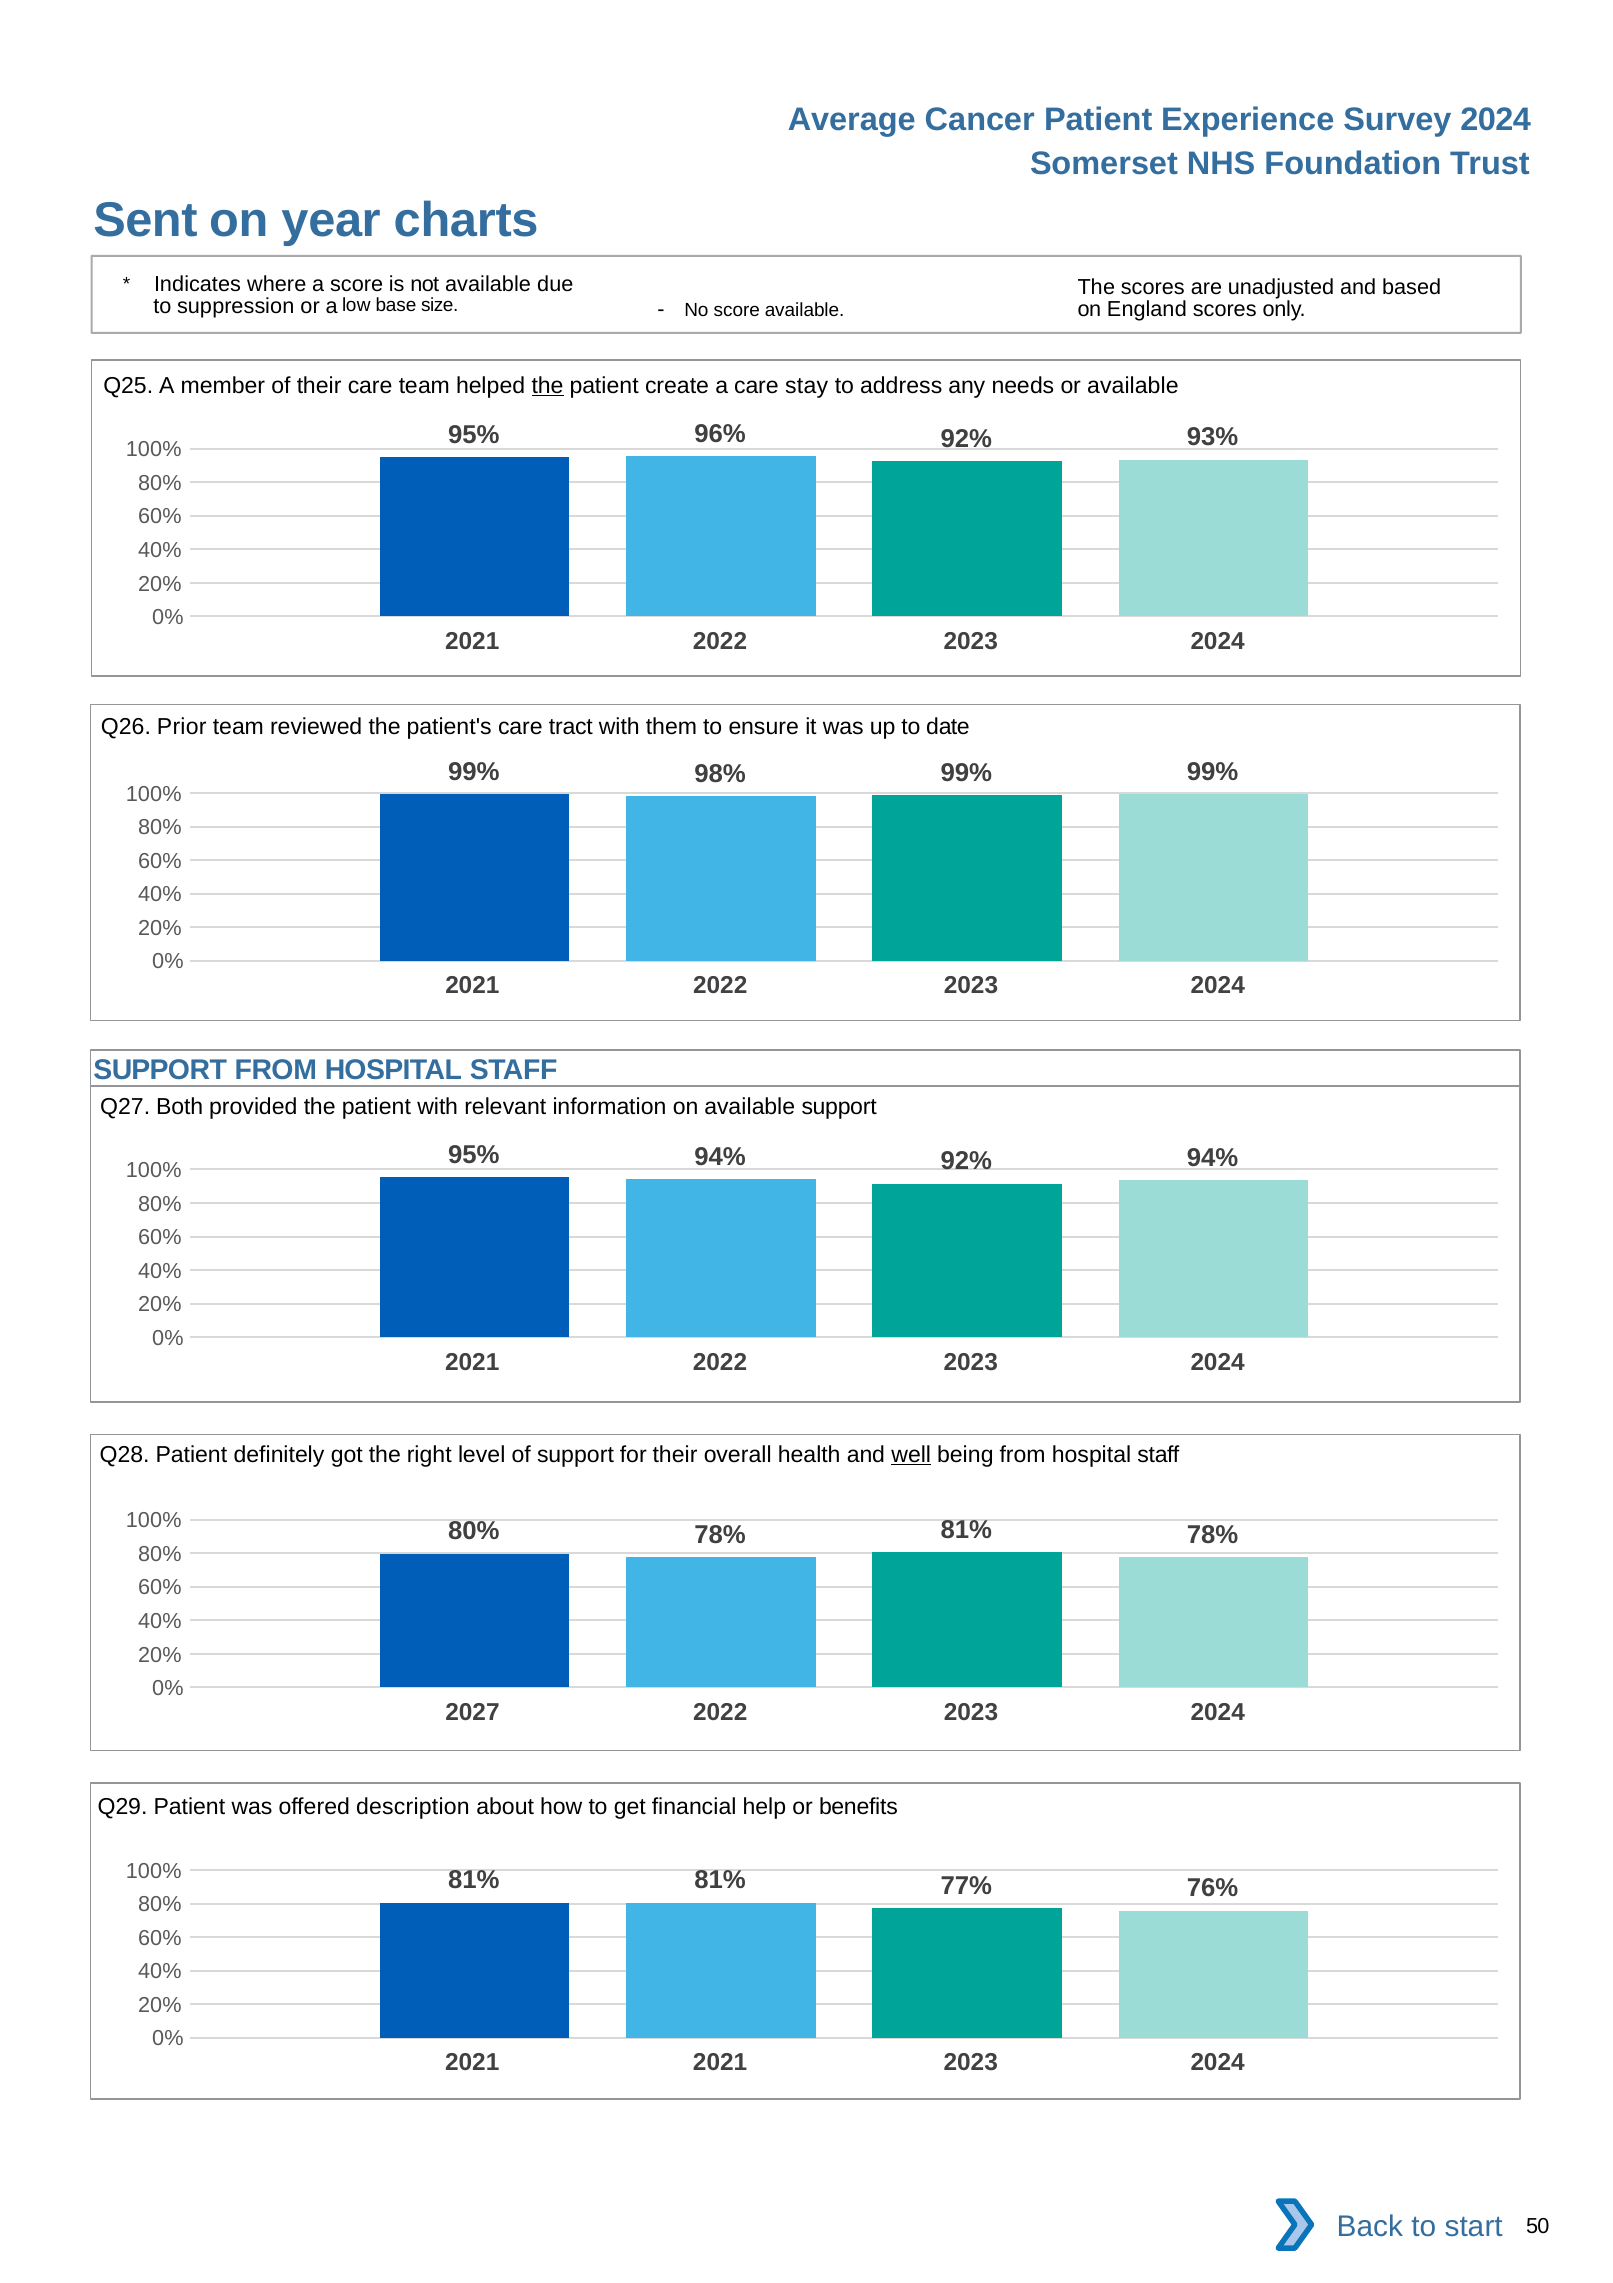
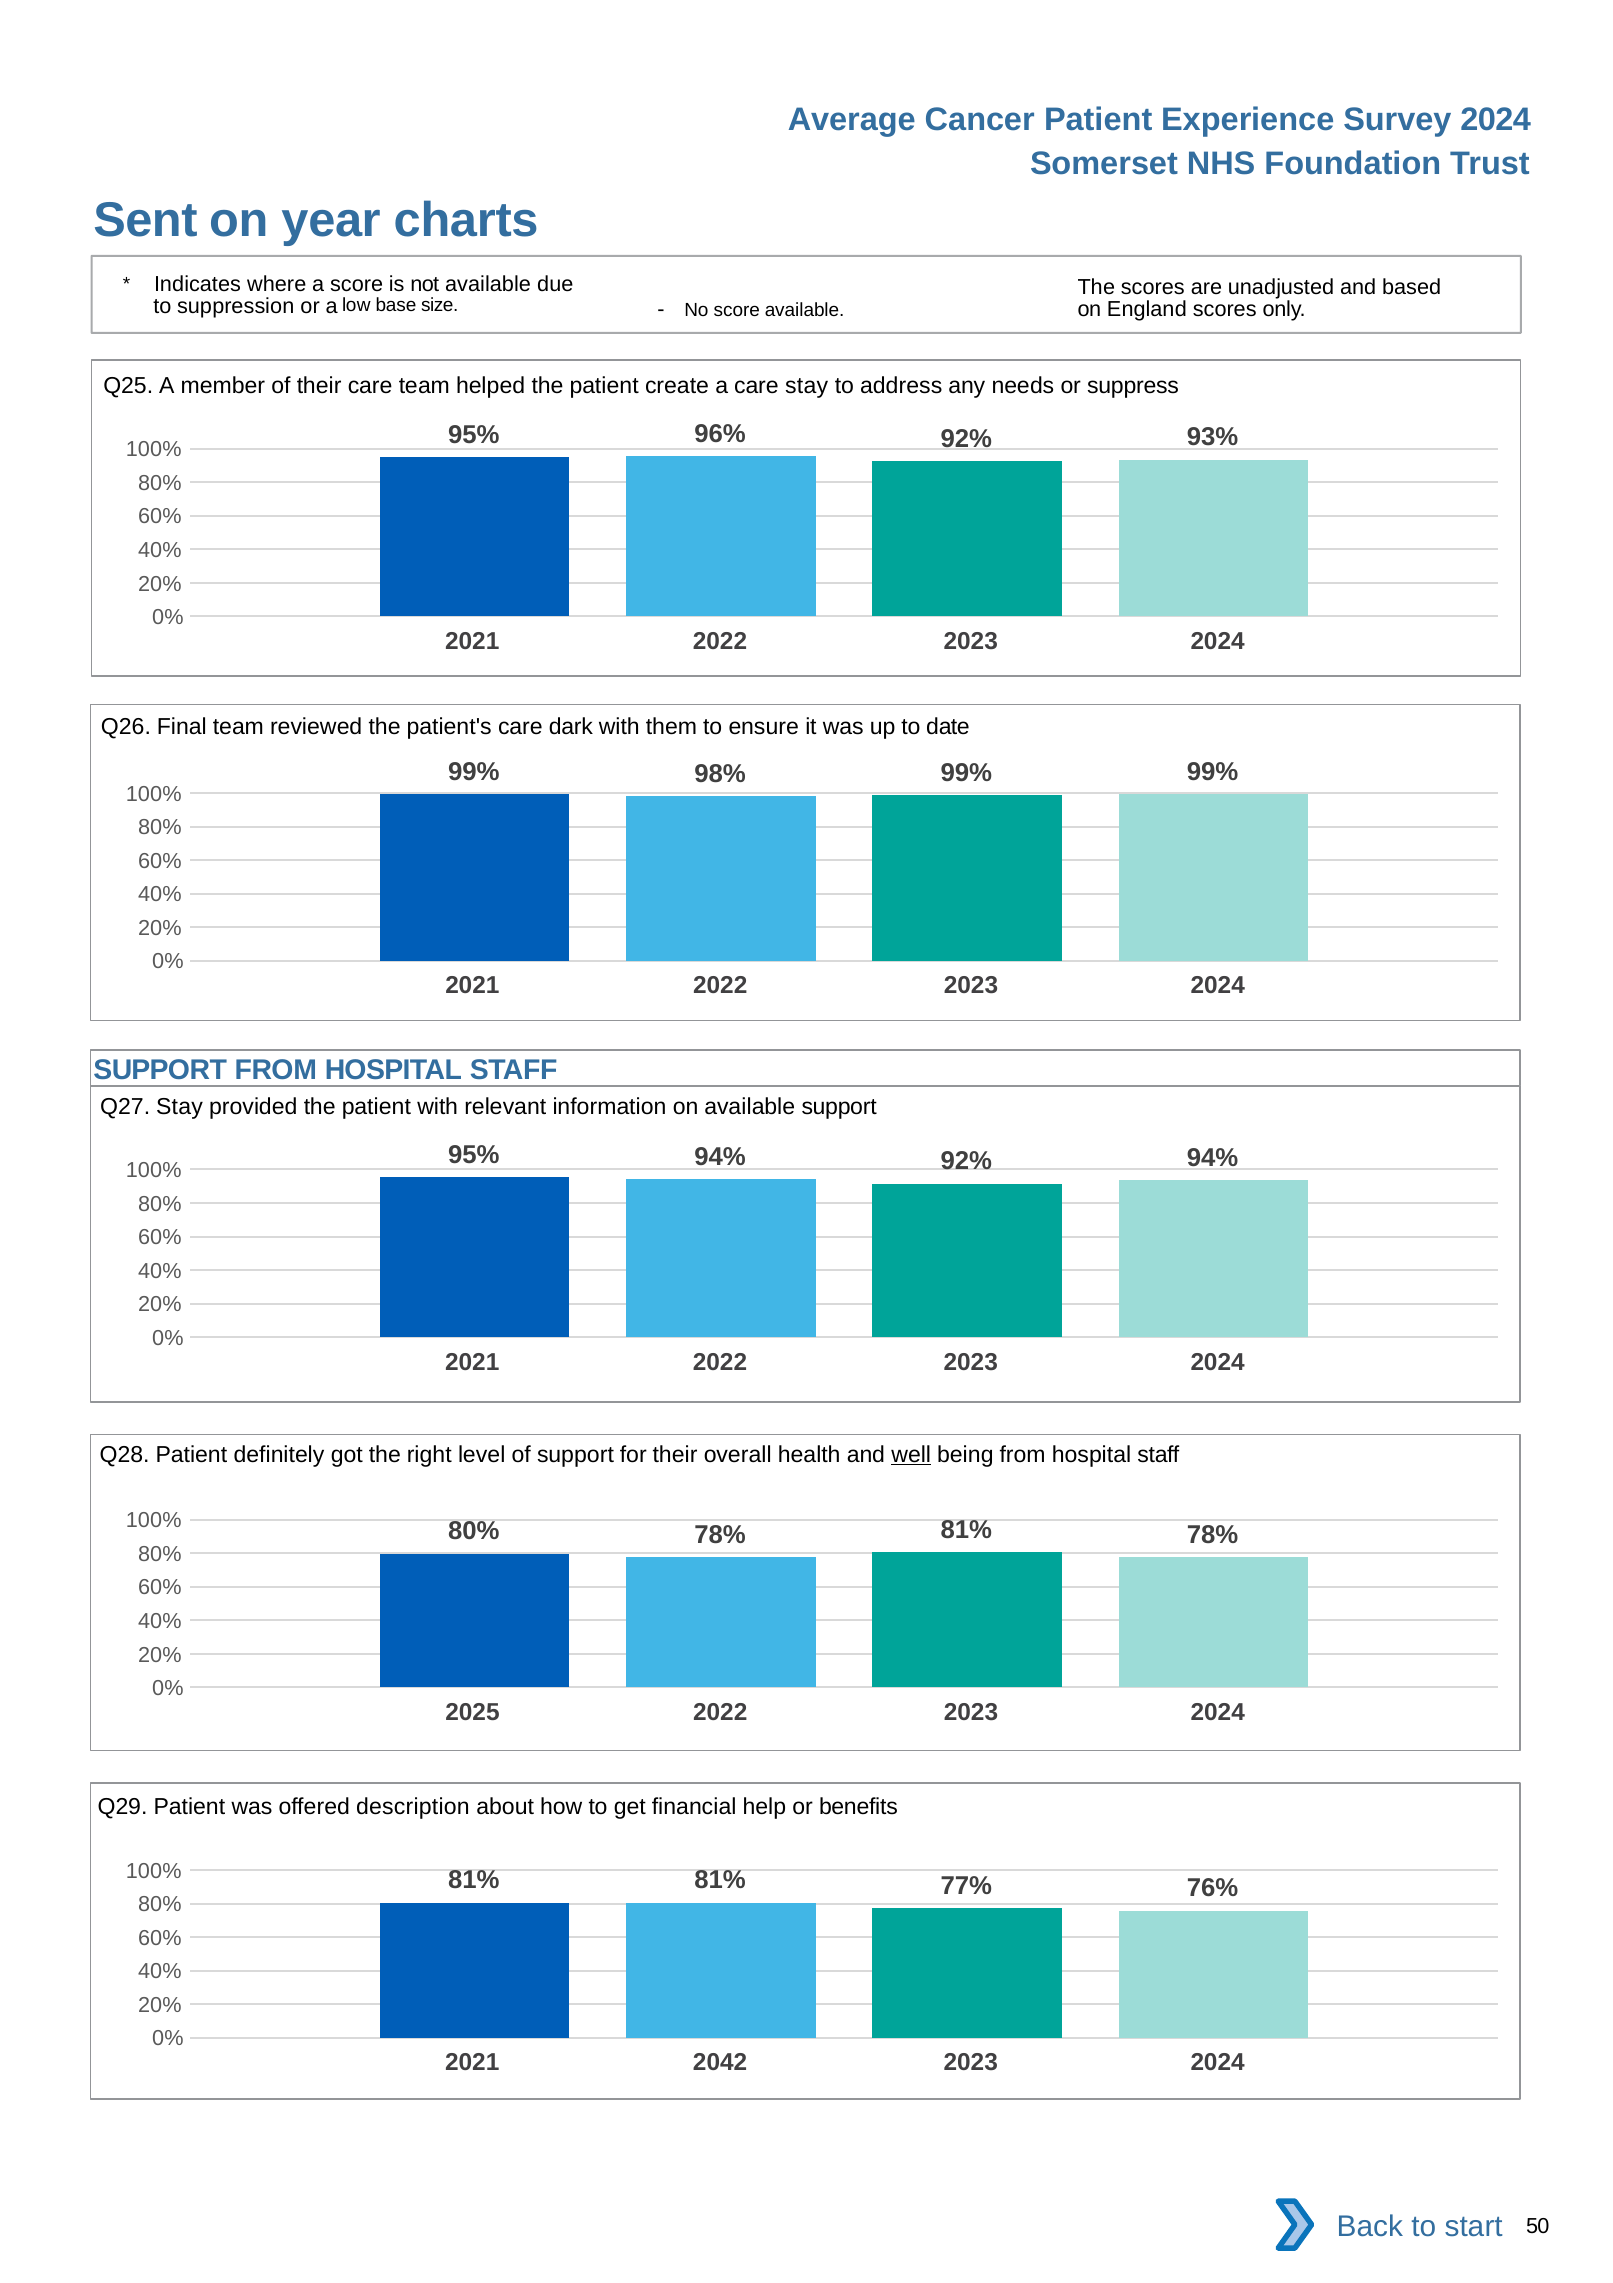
the underline: present -> none (548, 385)
or available: available -> suppress (1133, 385)
Prior: Prior -> Final (182, 726)
tract: tract -> dark (571, 726)
Q27 Both: Both -> Stay (180, 1106)
2027: 2027 -> 2025 (472, 1712)
2021 2021: 2021 -> 2042 (720, 2062)
